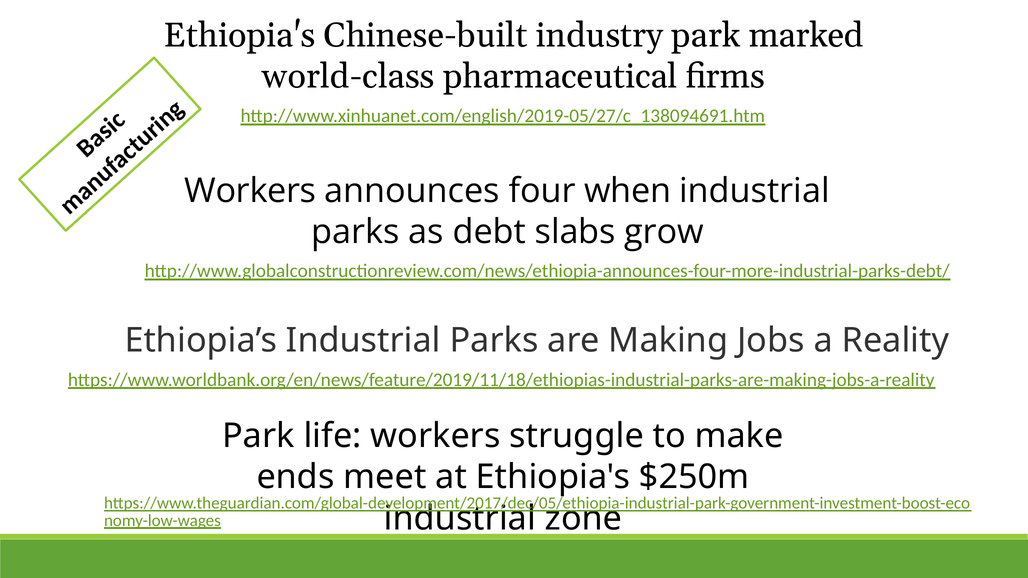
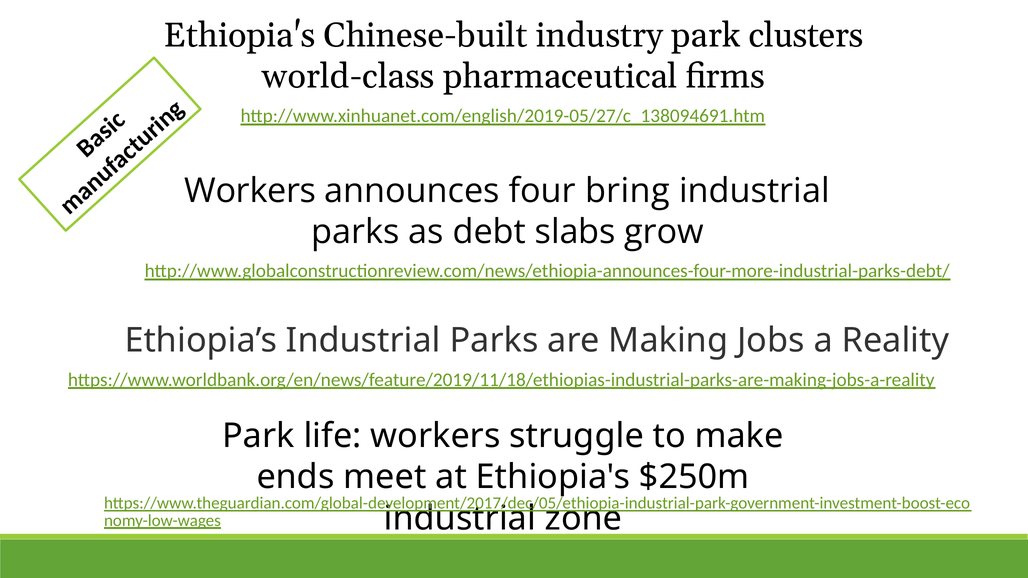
marked: marked -> clusters (806, 35)
when: when -> bring (627, 191)
